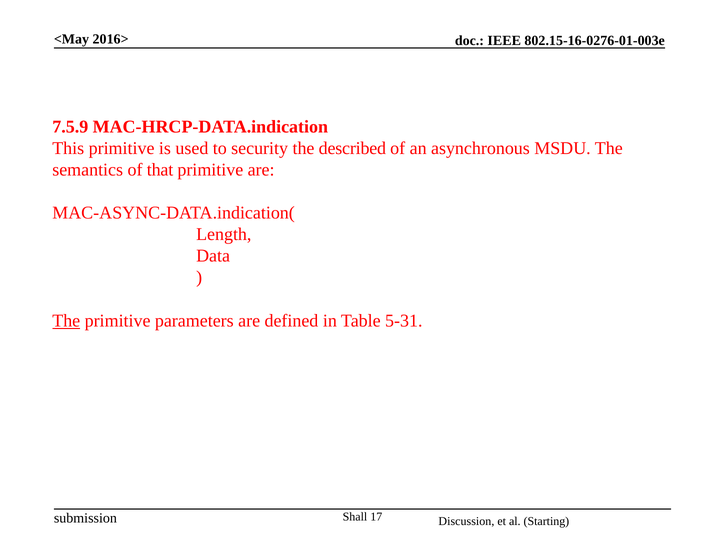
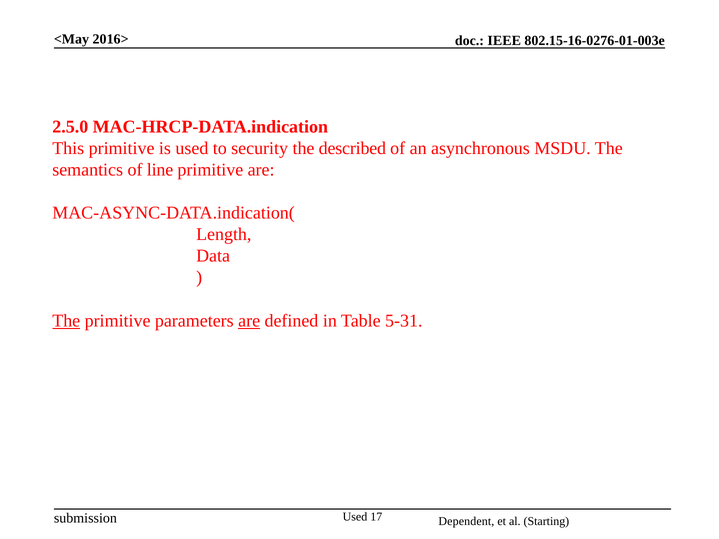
7.5.9: 7.5.9 -> 2.5.0 (70, 127)
that: that -> line (160, 170)
are underline: none -> present (249, 321)
Shall: Shall -> Used (355, 517)
Discussion: Discussion -> Dependent (466, 521)
